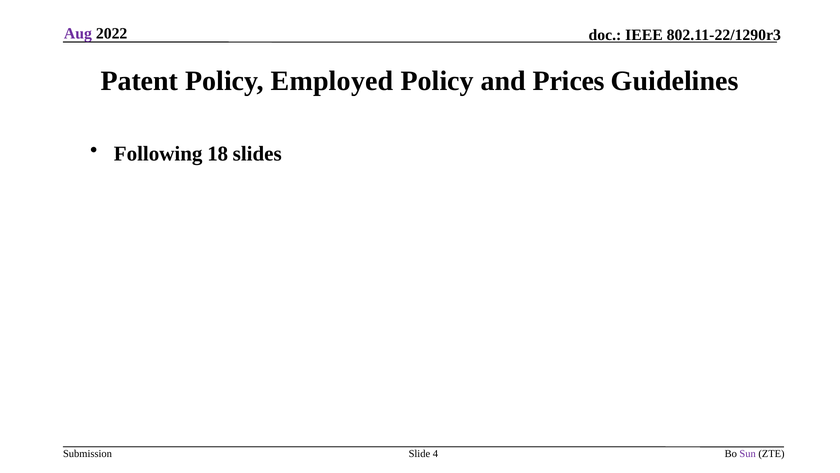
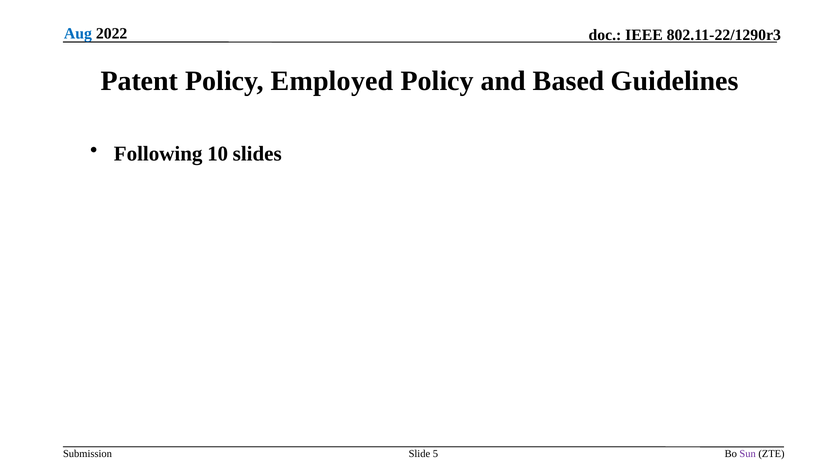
Aug colour: purple -> blue (78, 33)
Prices: Prices -> Based (569, 81)
18: 18 -> 10 (218, 154)
4: 4 -> 5 (435, 453)
